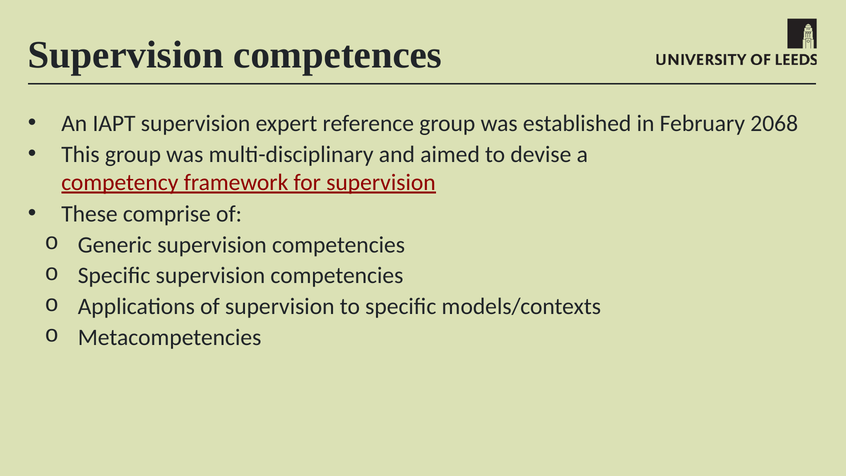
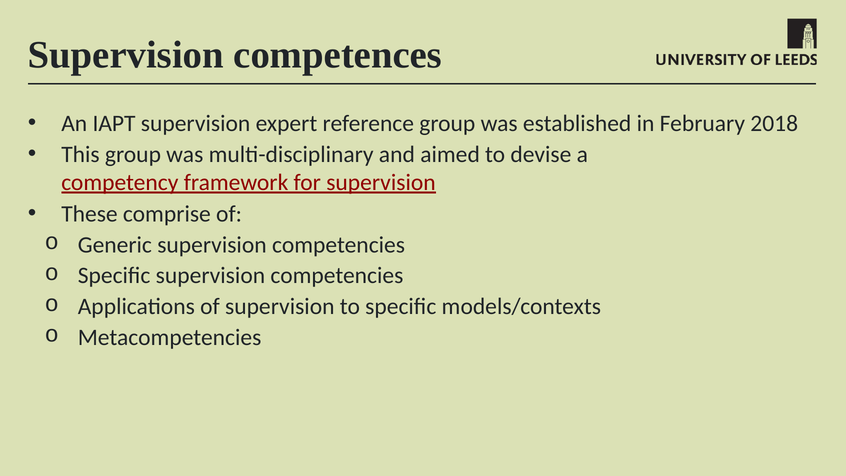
2068: 2068 -> 2018 (774, 123)
